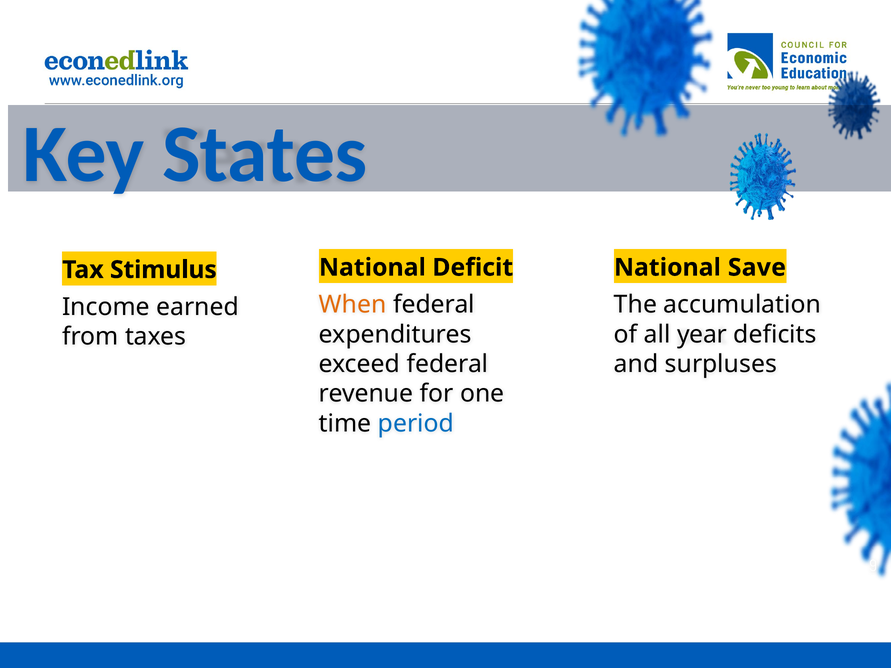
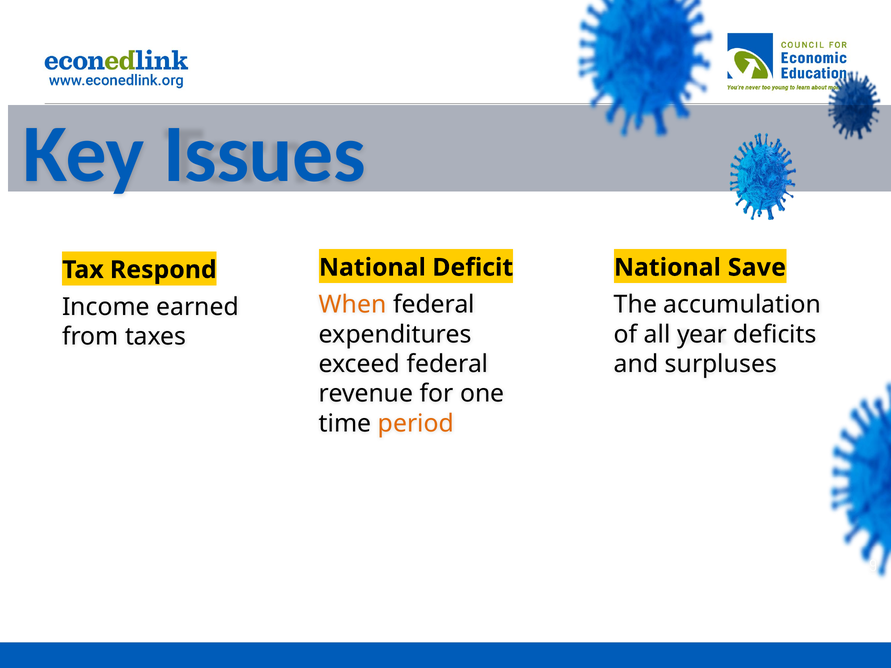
States: States -> Issues (264, 154)
Stimulus: Stimulus -> Respond (163, 270)
period colour: blue -> orange (416, 424)
